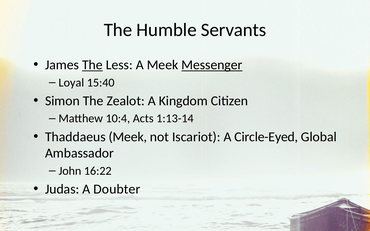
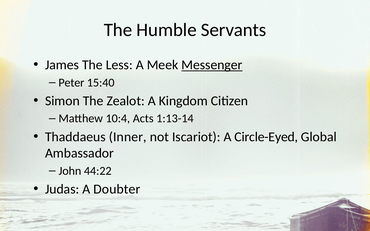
The underline: present -> none (92, 65)
Loyal: Loyal -> Peter (71, 83)
Thaddaeus Meek: Meek -> Inner (128, 137)
16:22: 16:22 -> 44:22 (98, 171)
